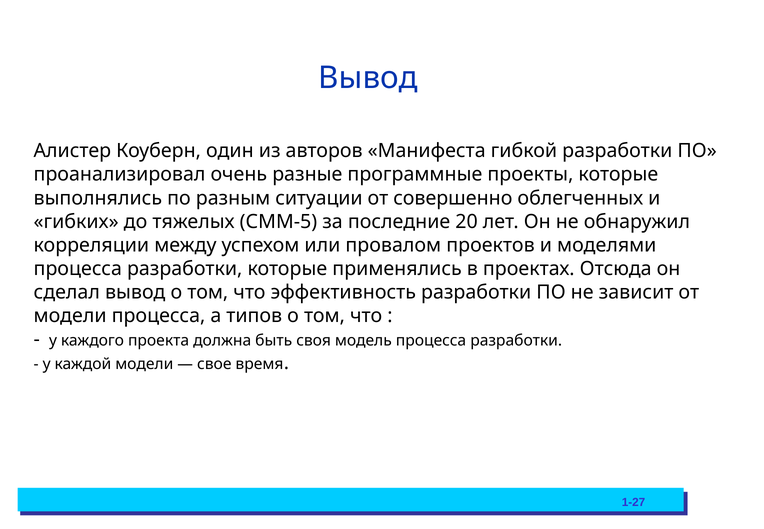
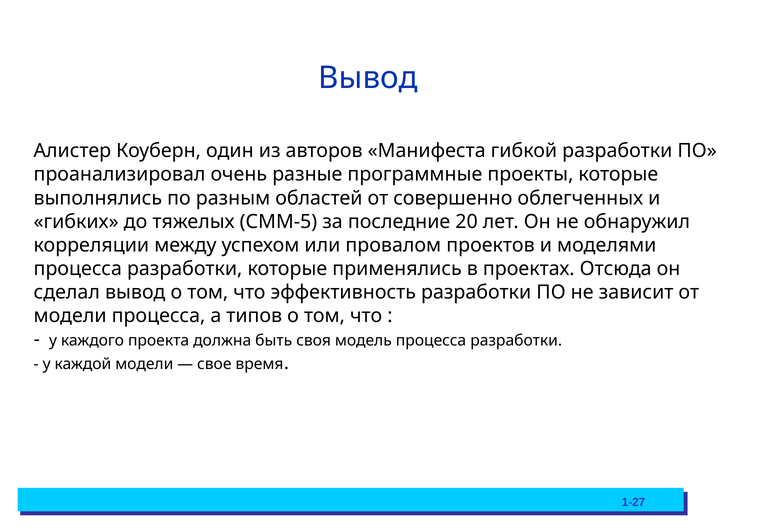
ситуации: ситуации -> областей (319, 198)
